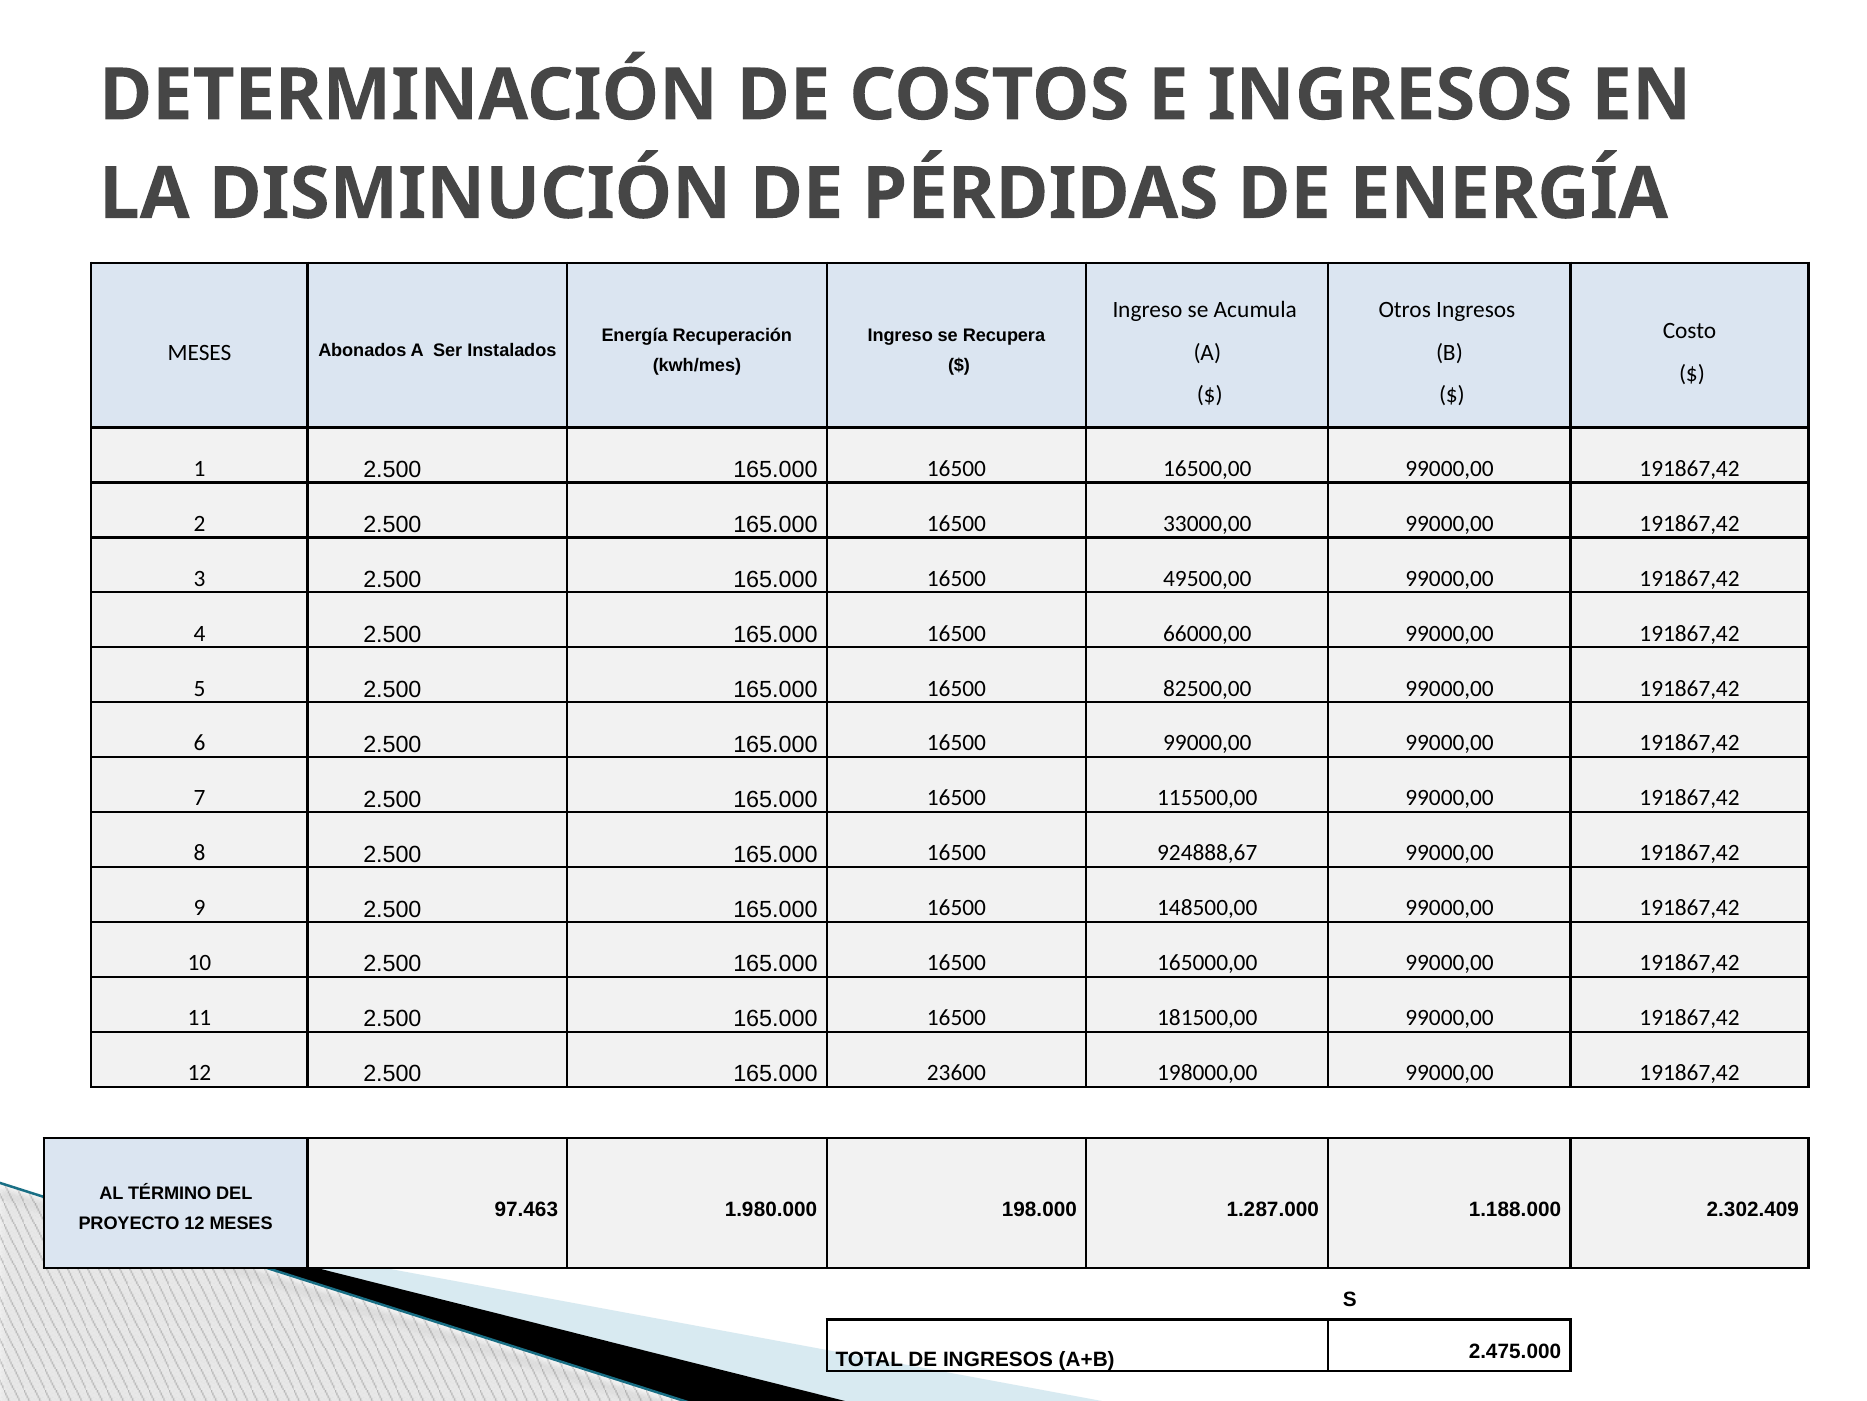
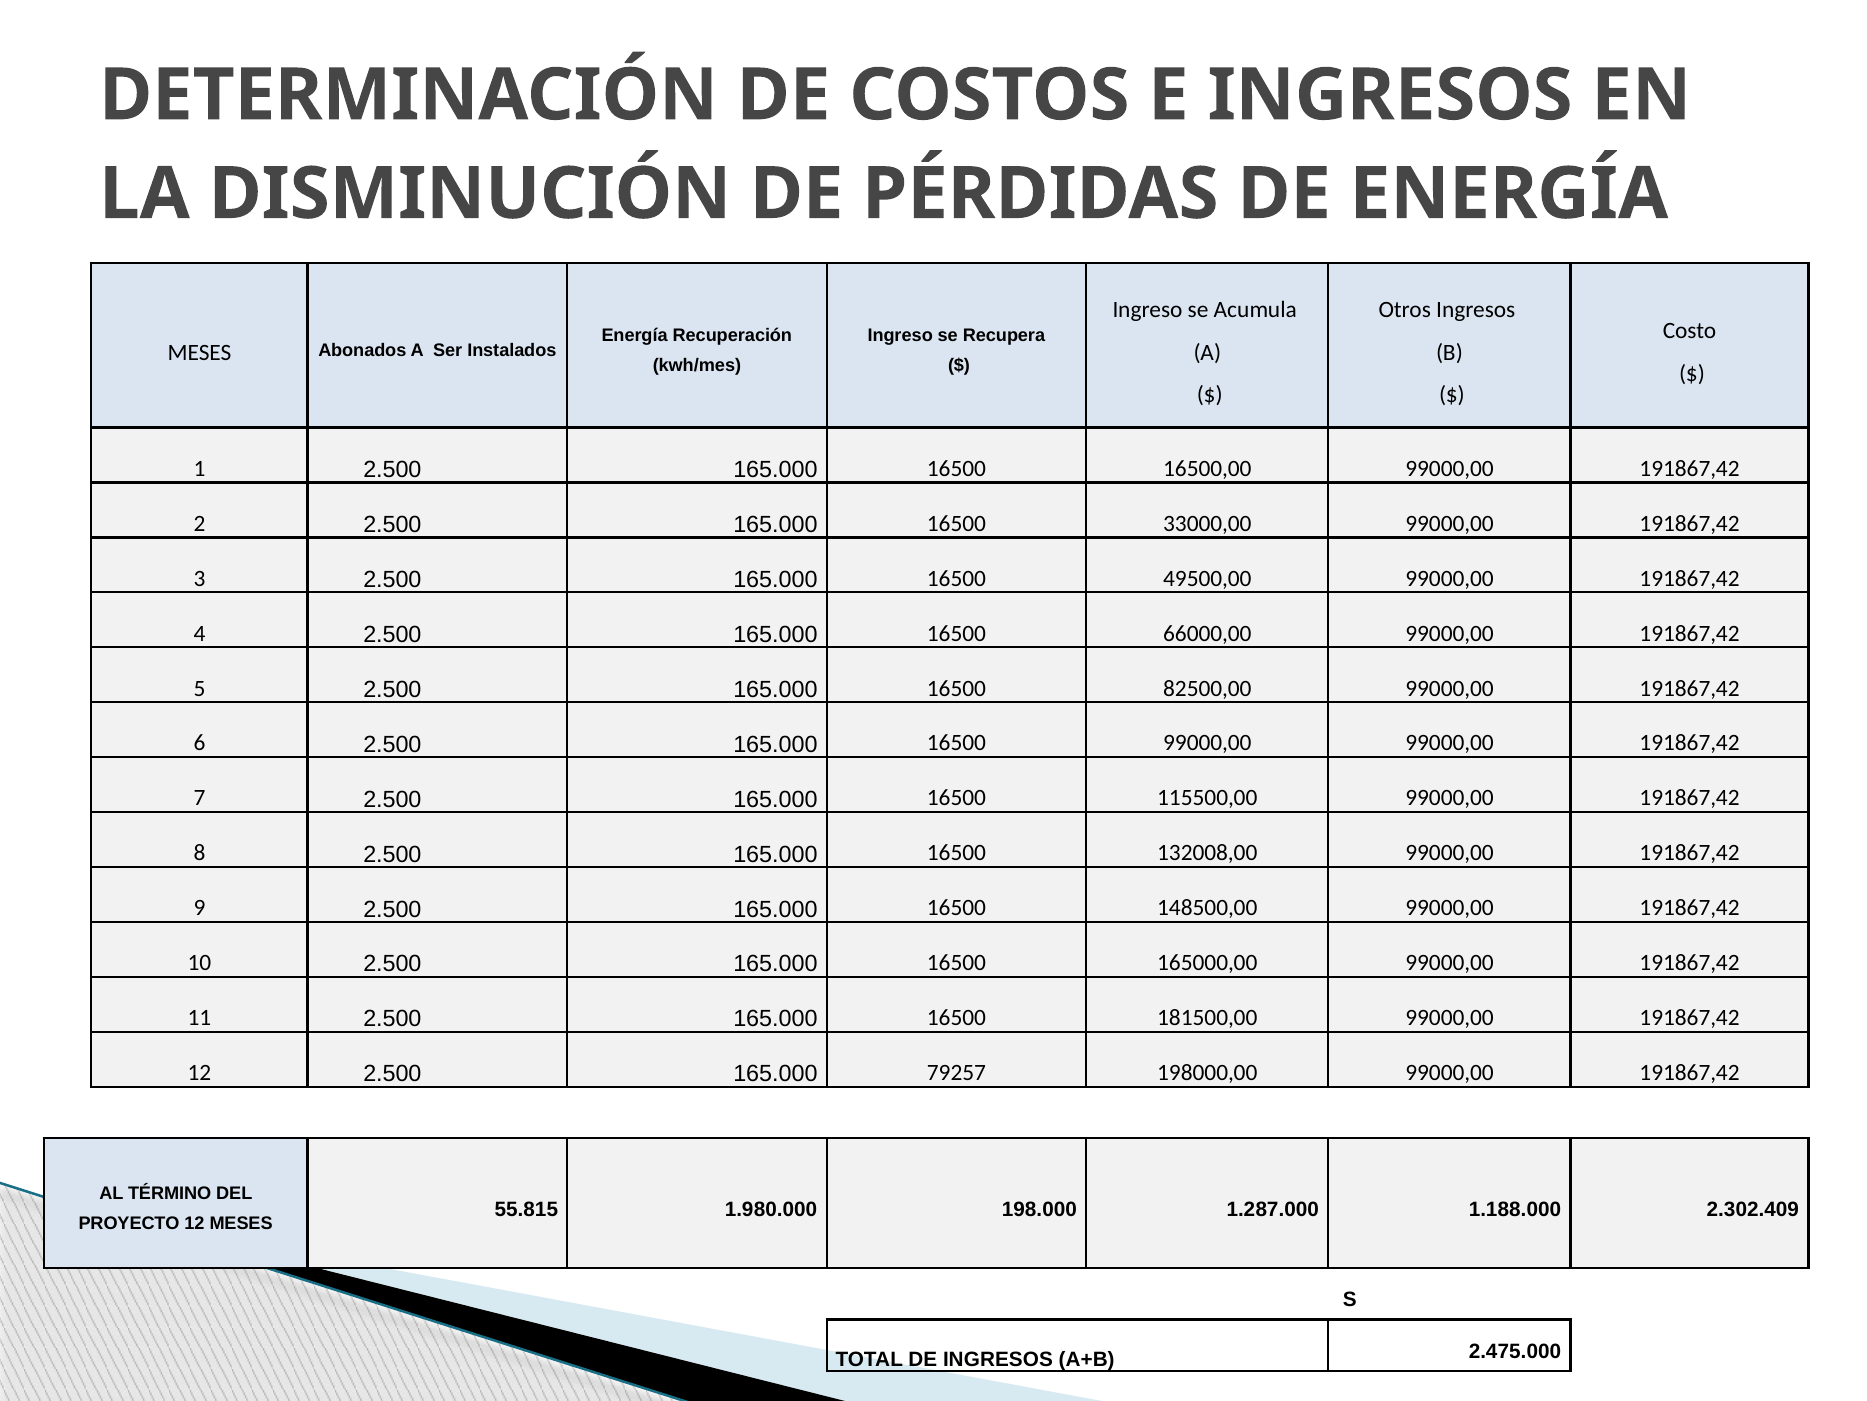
924888,67: 924888,67 -> 132008,00 (1207, 853)
23600: 23600 -> 79257 (956, 1072)
97.463: 97.463 -> 55.815 (526, 1209)
